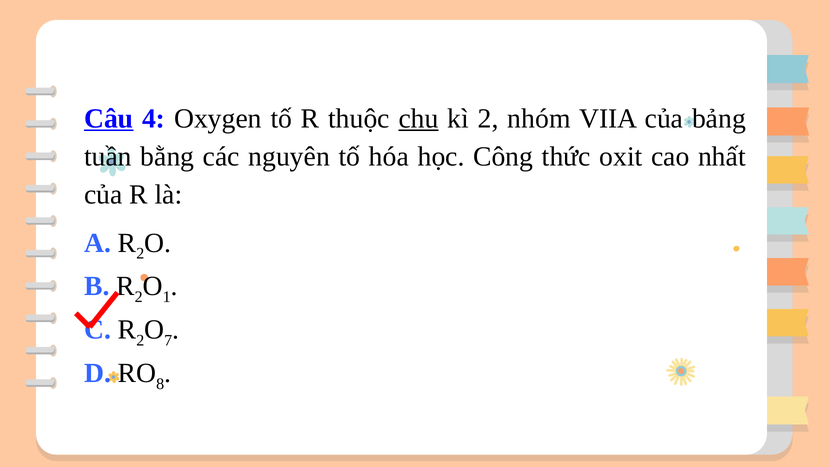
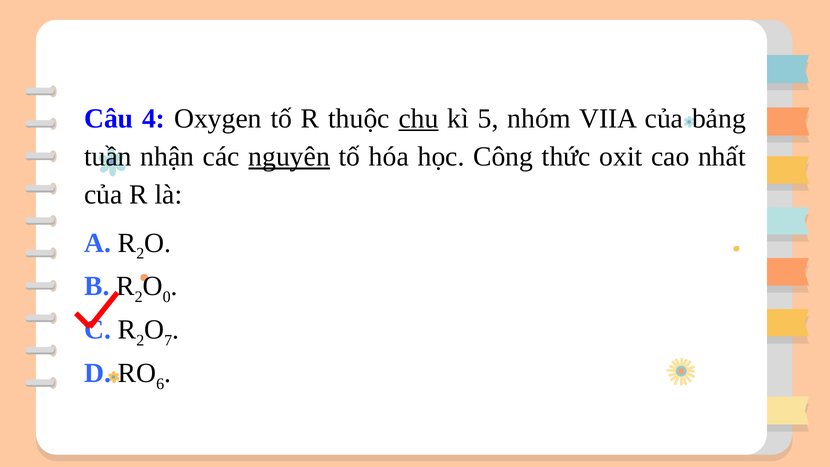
Câu underline: present -> none (109, 118)
kì 2: 2 -> 5 (488, 118)
bằng: bằng -> nhận (167, 157)
nguyên underline: none -> present (289, 157)
1: 1 -> 0 (167, 297)
8: 8 -> 6 (160, 384)
